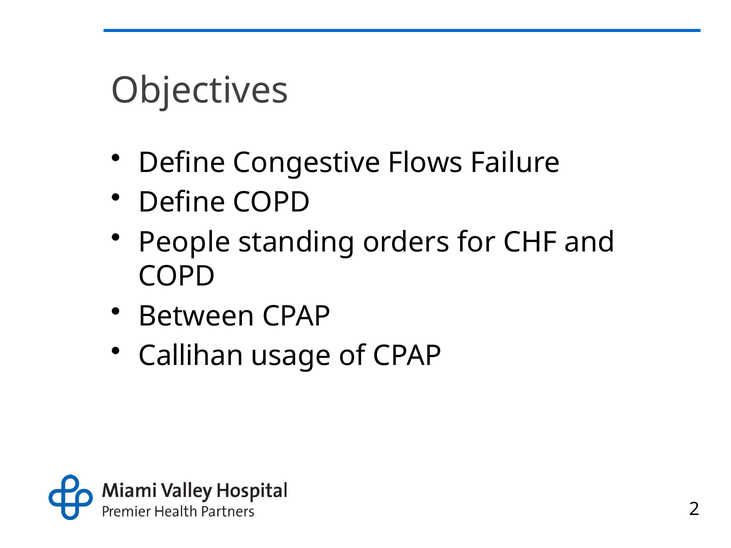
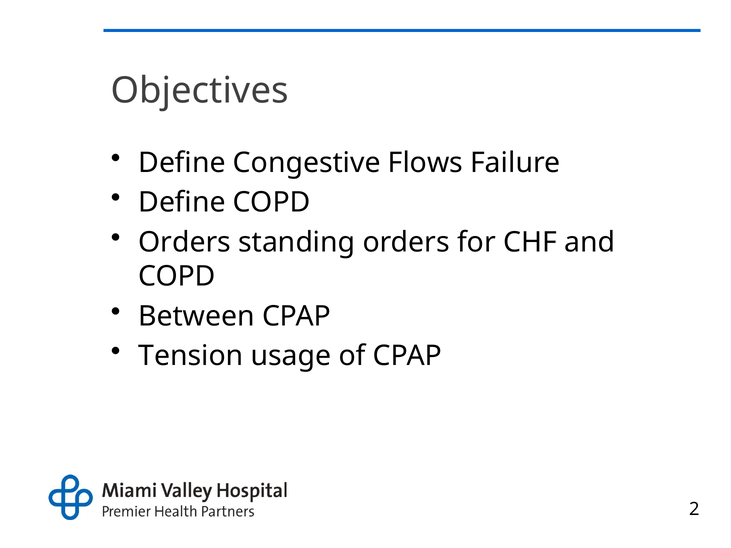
People: People -> Orders (185, 242)
Callihan: Callihan -> Tension (191, 356)
